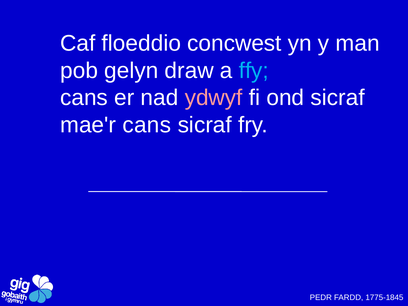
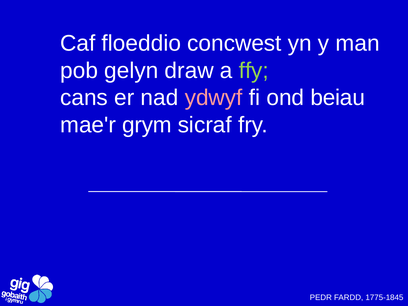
ffy colour: light blue -> light green (254, 71)
ond sicraf: sicraf -> beiau (338, 98)
mae'r cans: cans -> grym (147, 125)
